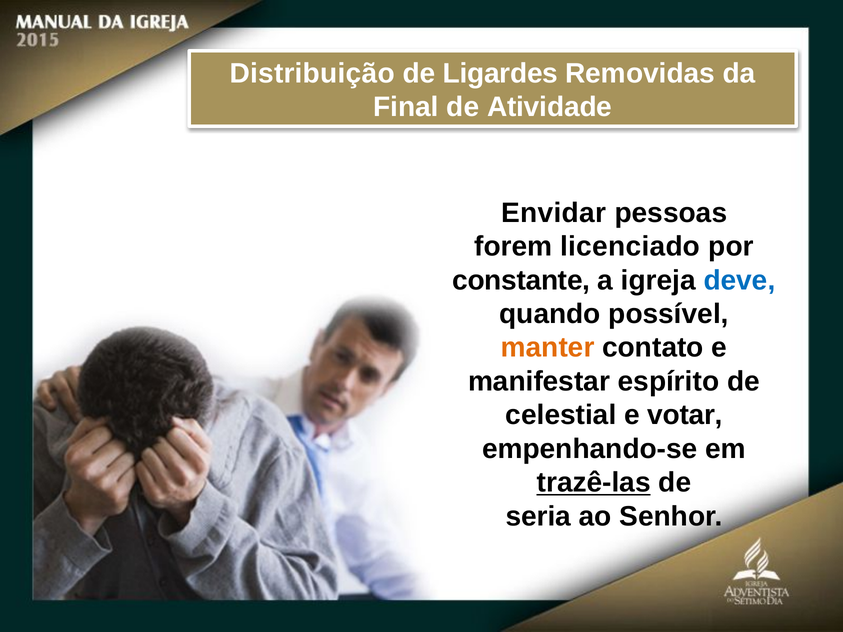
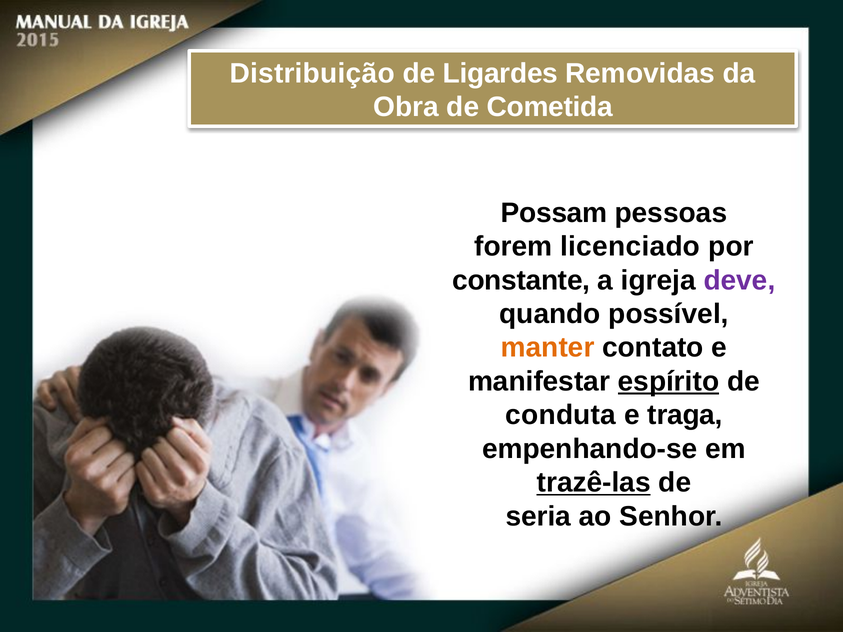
Final: Final -> Obra (406, 107)
Atividade: Atividade -> Cometida (550, 107)
Envidar: Envidar -> Possam (554, 213)
deve colour: blue -> purple (739, 280)
espírito underline: none -> present (669, 382)
celestial: celestial -> conduta (561, 415)
votar: votar -> traga (685, 415)
